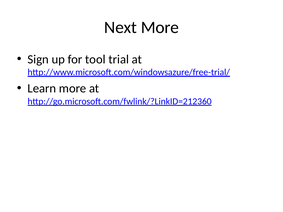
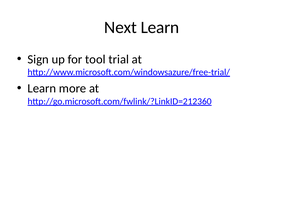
Next More: More -> Learn (160, 27)
